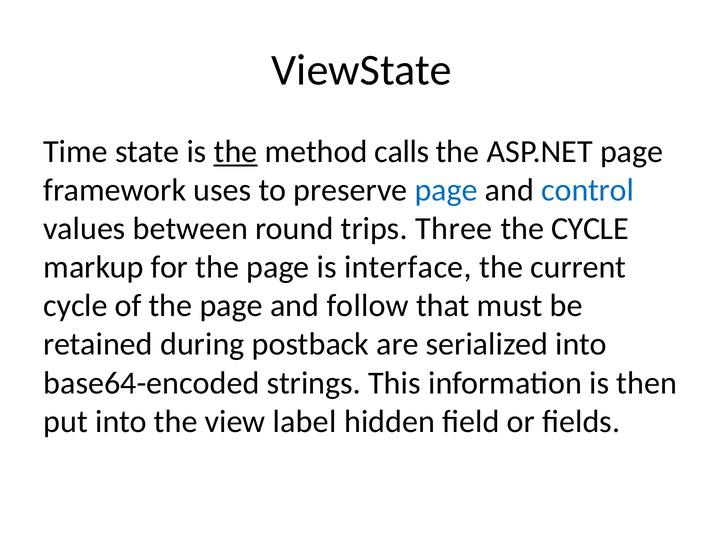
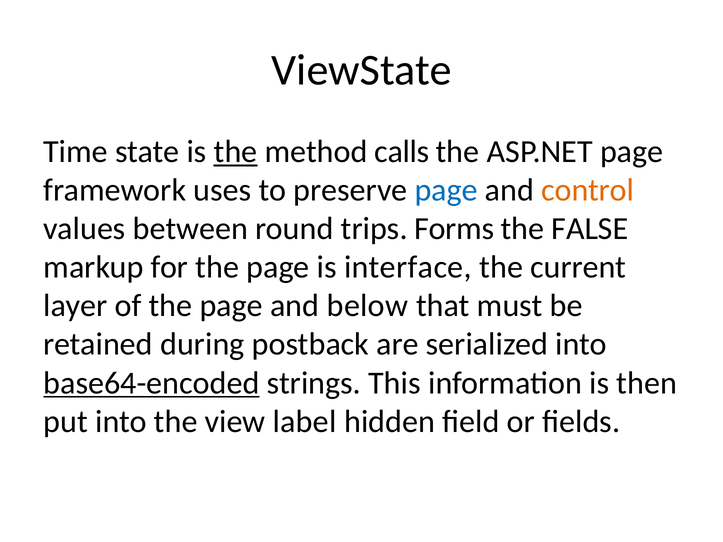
control colour: blue -> orange (588, 190)
Three: Three -> Forms (454, 229)
the CYCLE: CYCLE -> FALSE (590, 229)
cycle: cycle -> layer (75, 306)
follow: follow -> below (368, 306)
base64-encoded underline: none -> present (151, 383)
